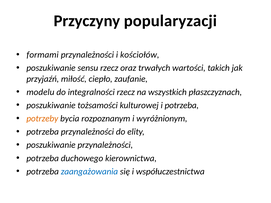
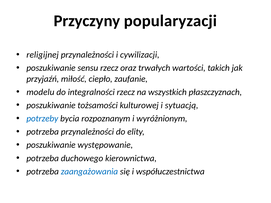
formami: formami -> religijnej (43, 55)
kościołów: kościołów -> cywilizacji (140, 55)
i potrzeba: potrzeba -> sytuacją (182, 105)
potrzeby colour: orange -> blue (42, 119)
poszukiwanie przynależności: przynależności -> występowanie (105, 145)
